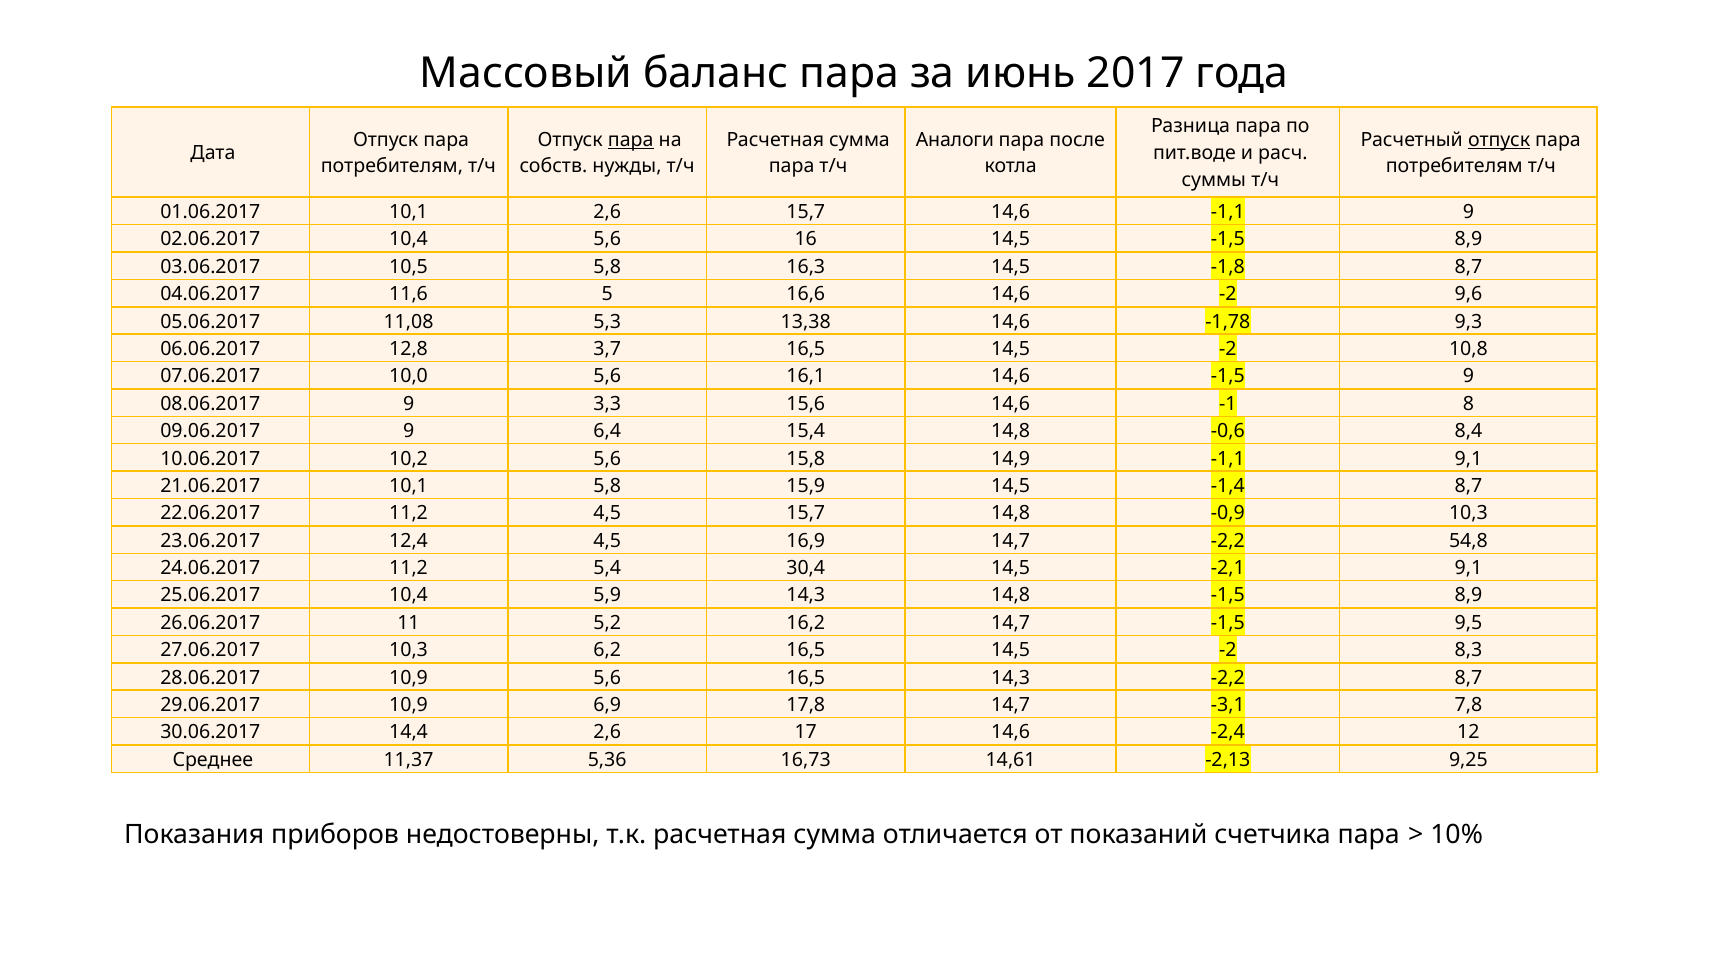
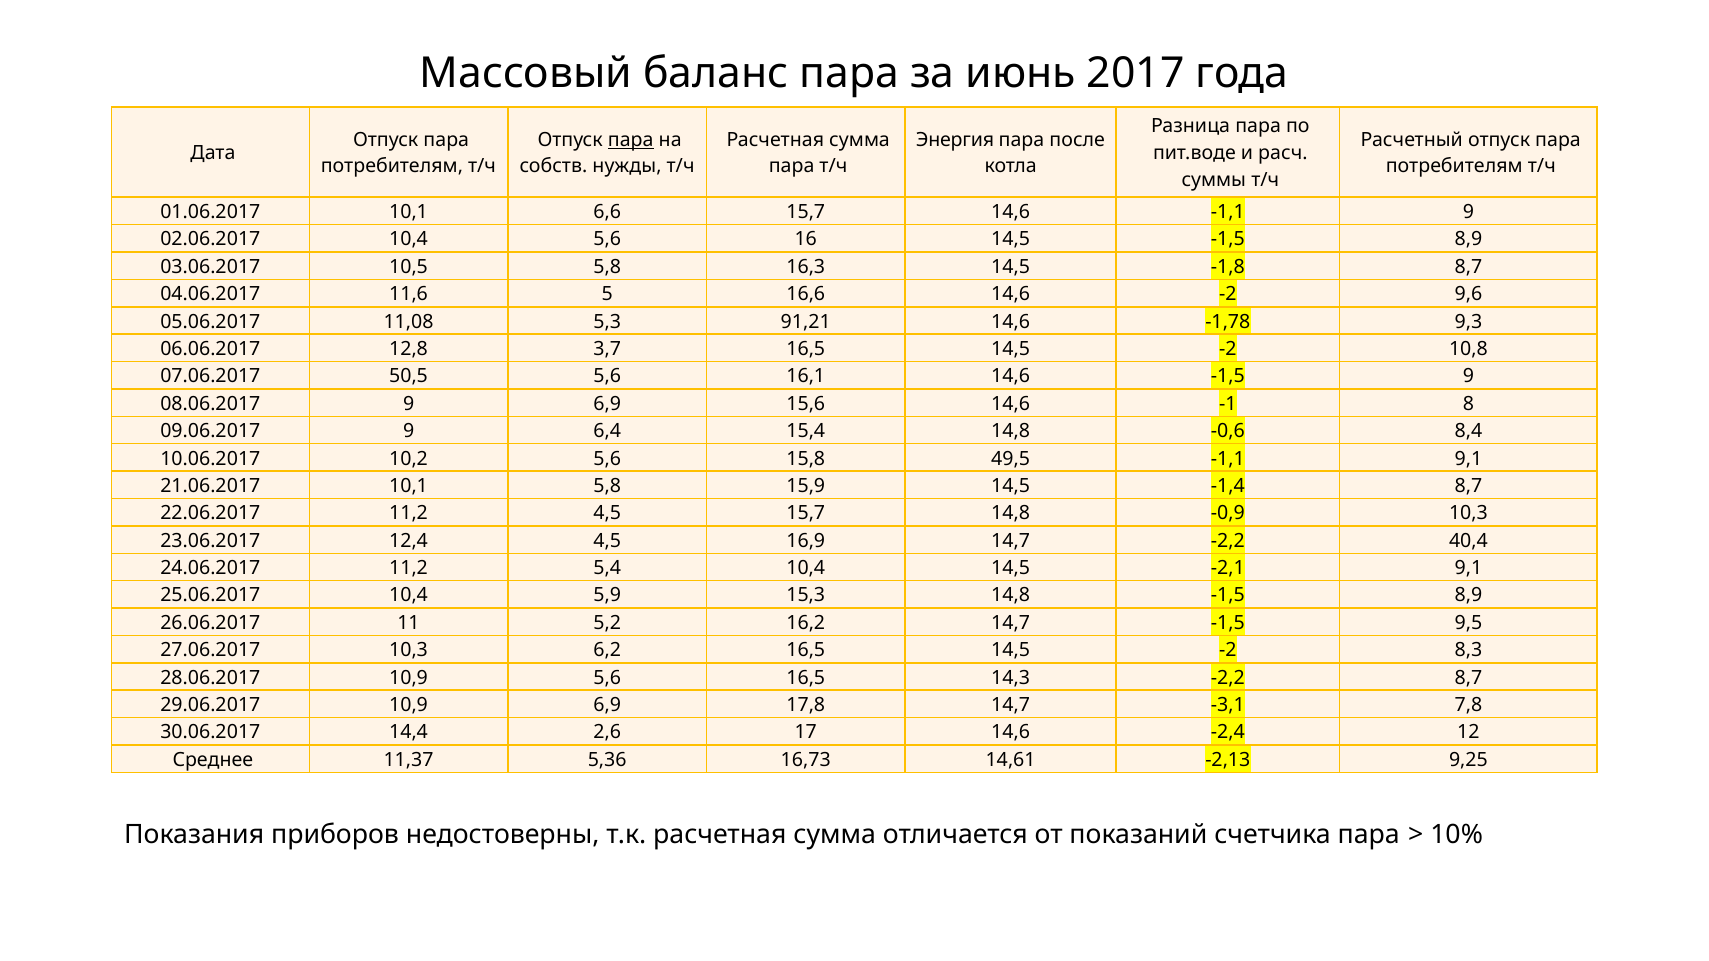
Аналоги: Аналоги -> Энергия (955, 140)
отпуск underline: present -> none (1499, 140)
10,1 2,6: 2,6 -> 6,6 (607, 212)
13,38: 13,38 -> 91,21 (806, 322)
10,0: 10,0 -> 50,5 (409, 376)
9 3,3: 3,3 -> 6,9 (607, 404)
14,9: 14,9 -> 49,5 (1011, 459)
54,8: 54,8 -> 40,4 (1468, 541)
5,4 30,4: 30,4 -> 10,4 (806, 568)
5,9 14,3: 14,3 -> 15,3 (806, 596)
